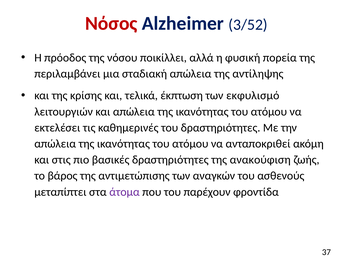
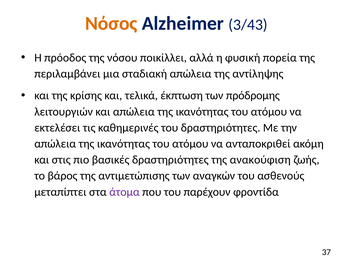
Νόσος colour: red -> orange (111, 23)
3/52: 3/52 -> 3/43 (248, 25)
εκφυλισμό: εκφυλισμό -> πρόδρομης (253, 96)
